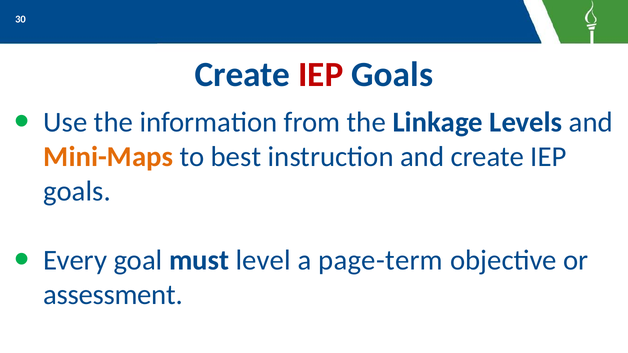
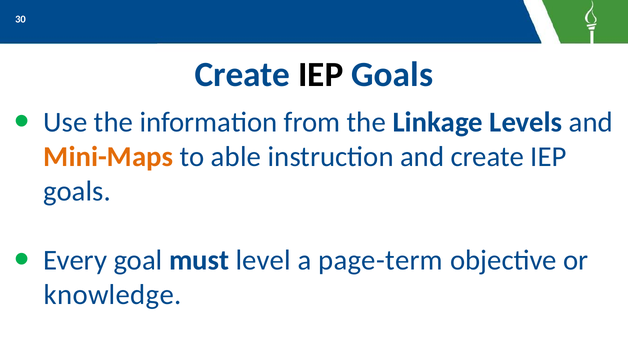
IEP colour: red -> black (321, 75)
best: best -> able (236, 157)
assessment: assessment -> knowledge (113, 295)
